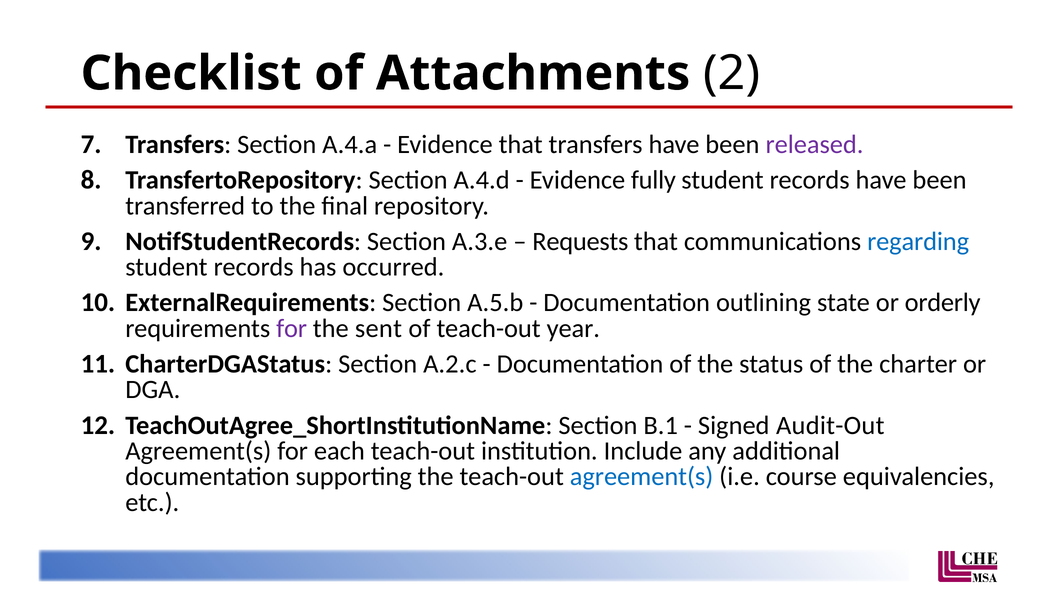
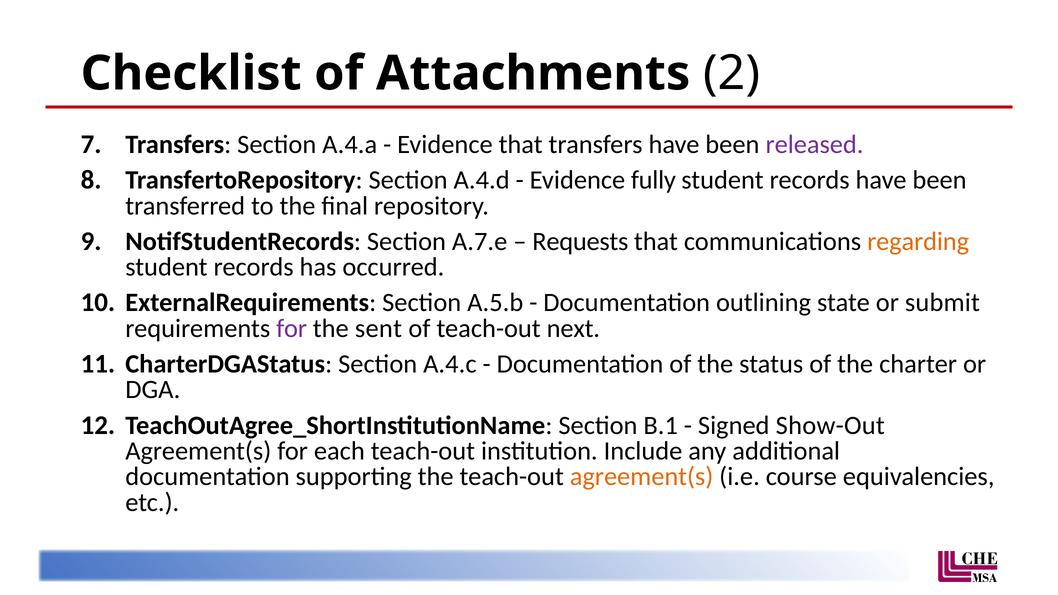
A.3.e: A.3.e -> A.7.e (480, 241)
regarding colour: blue -> orange (918, 241)
orderly: orderly -> submit (942, 303)
year: year -> next (573, 329)
A.2.c: A.2.c -> A.4.c (450, 364)
Audit-Out: Audit-Out -> Show-Out (830, 425)
agreement(s colour: blue -> orange (642, 477)
